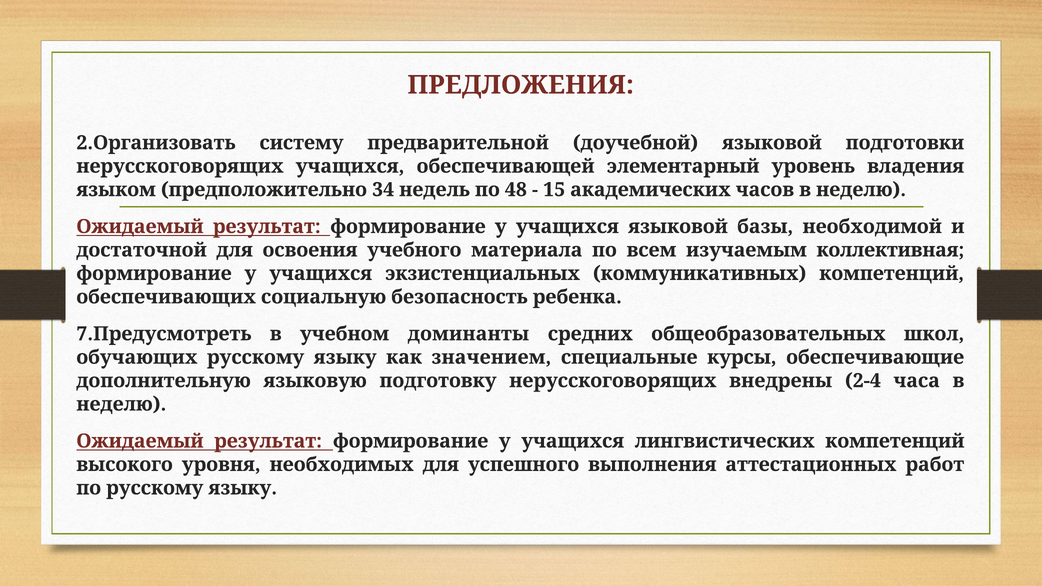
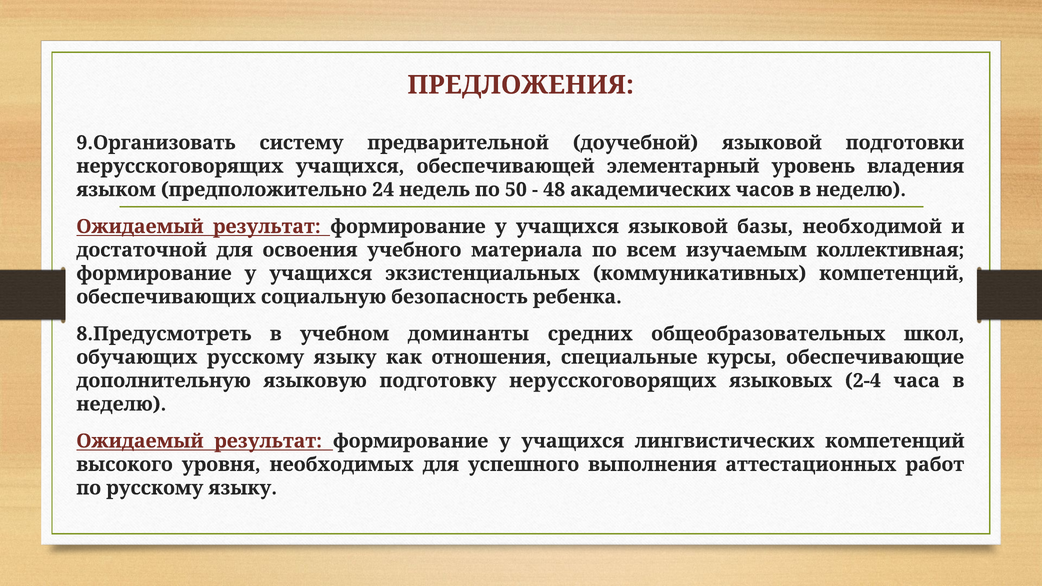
2.Организовать: 2.Организовать -> 9.Организовать (156, 143)
34: 34 -> 24 (383, 190)
48: 48 -> 50 (516, 190)
15: 15 -> 48 (554, 190)
7.Предусмотреть: 7.Предусмотреть -> 8.Предусмотреть (164, 334)
значением: значением -> отношения (492, 357)
внедрены: внедрены -> языковых (781, 381)
